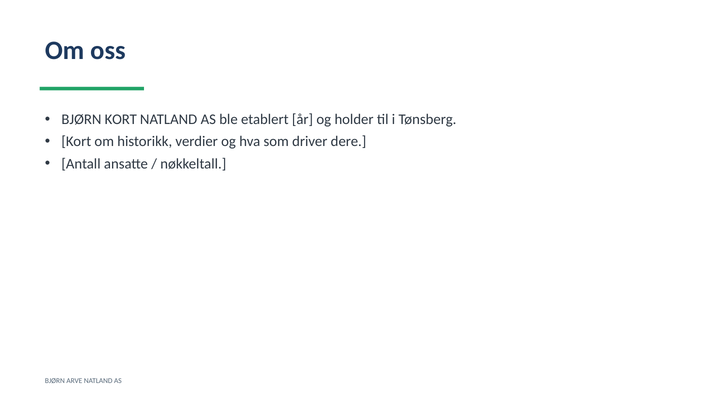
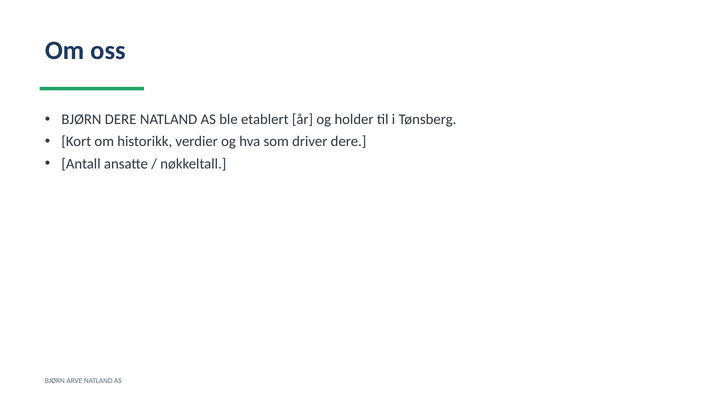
BJØRN KORT: KORT -> DERE (121, 120)
